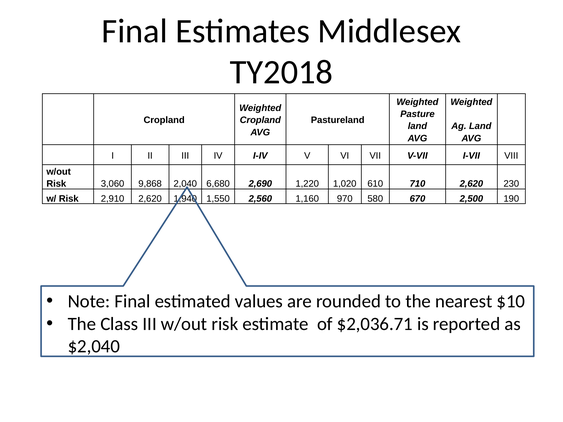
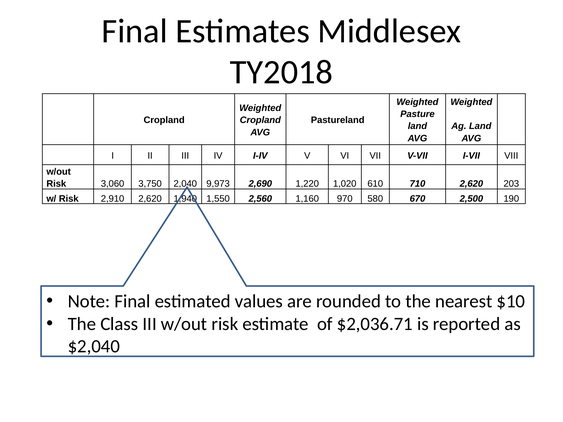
9,868: 9,868 -> 3,750 (150, 184)
6,680: 6,680 -> 9,973 (218, 184)
230: 230 -> 203 (511, 184)
